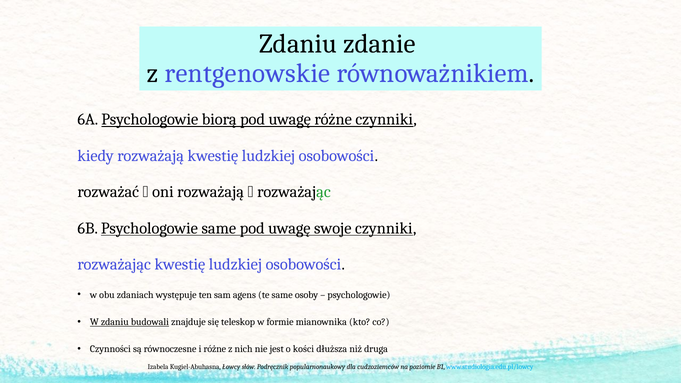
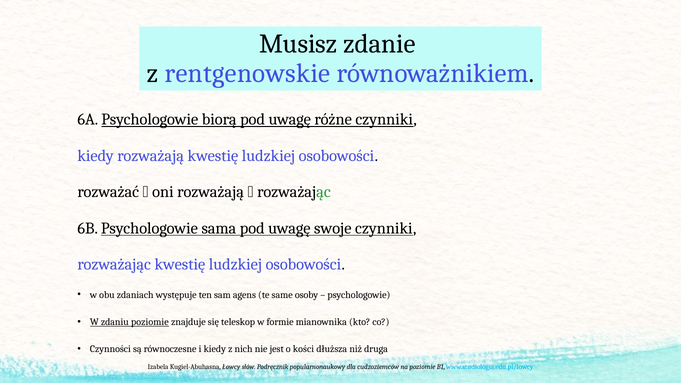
Zdaniu: Zdaniu -> Musisz (298, 44)
Psychologowie same: same -> sama (219, 228)
zdaniu budowali: budowali -> poziomie (150, 322)
i różne: różne -> kiedy (215, 349)
